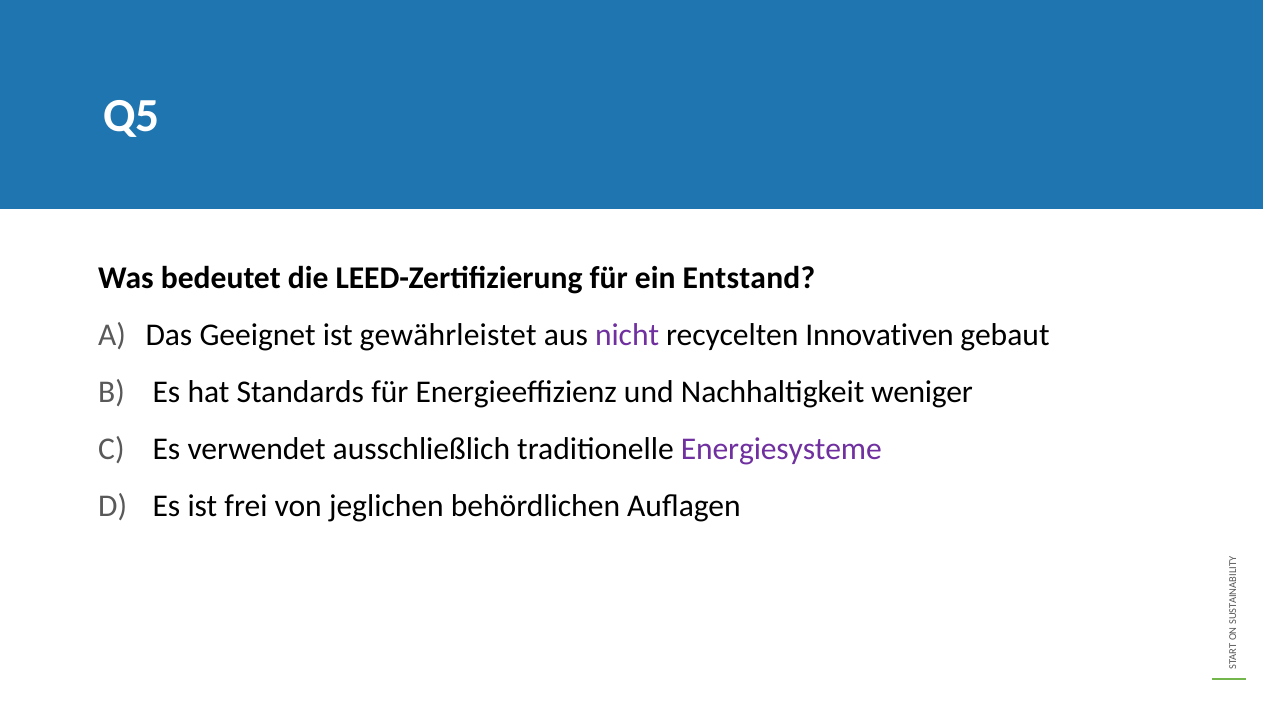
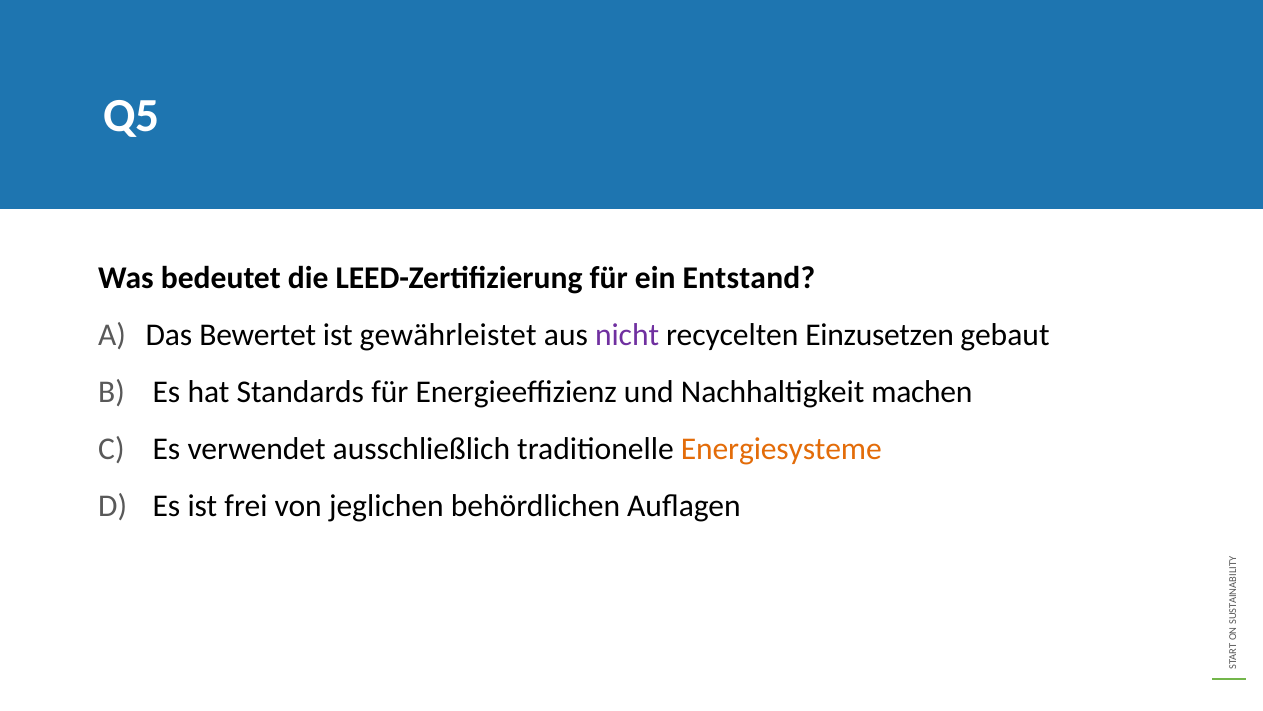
Geeignet: Geeignet -> Bewertet (258, 335)
Innovativen: Innovativen -> Einzusetzen (880, 335)
weniger: weniger -> machen (922, 392)
Energiesysteme colour: purple -> orange (781, 448)
